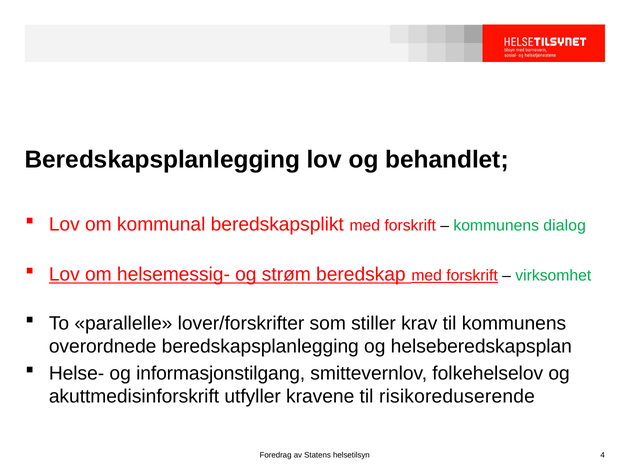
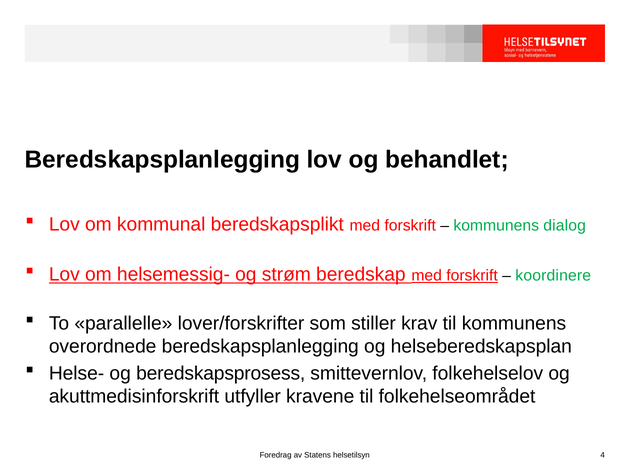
virksomhet: virksomhet -> koordinere (553, 276)
informasjonstilgang: informasjonstilgang -> beredskapsprosess (221, 373)
risikoreduserende: risikoreduserende -> folkehelseområdet (457, 396)
